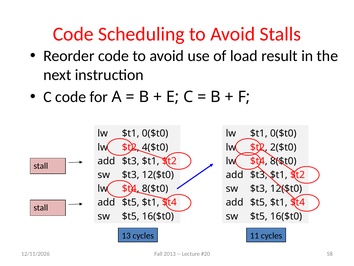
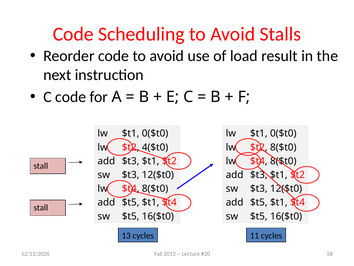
$t2 2($t0: 2($t0 -> 8($t0 (283, 147)
